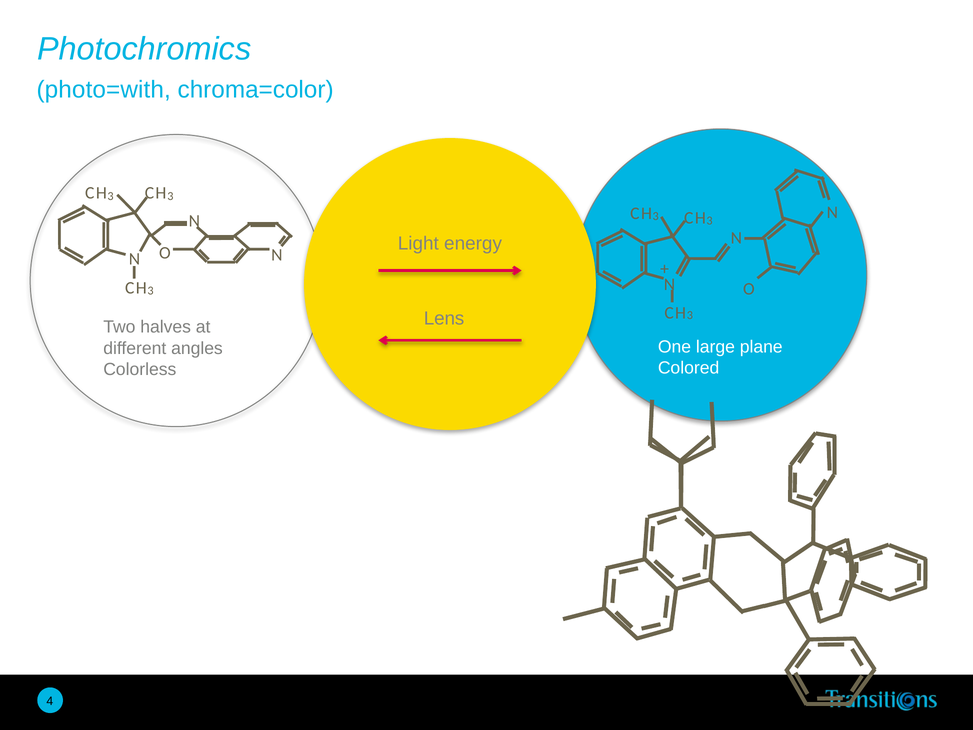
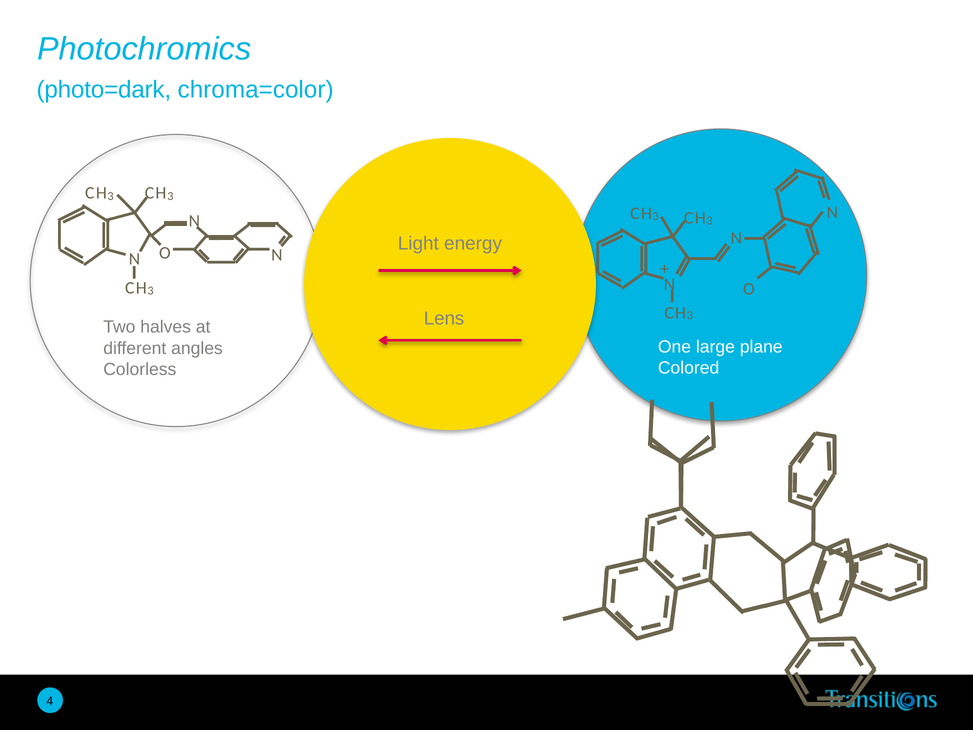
photo=with: photo=with -> photo=dark (104, 90)
